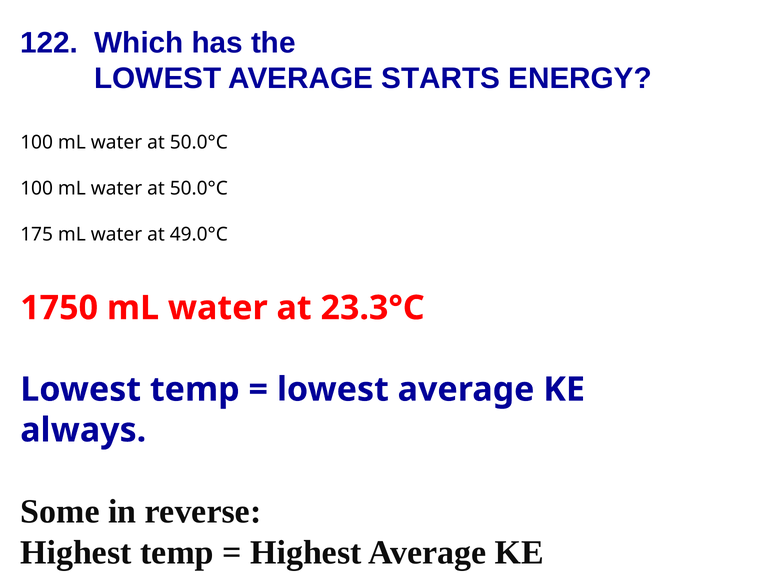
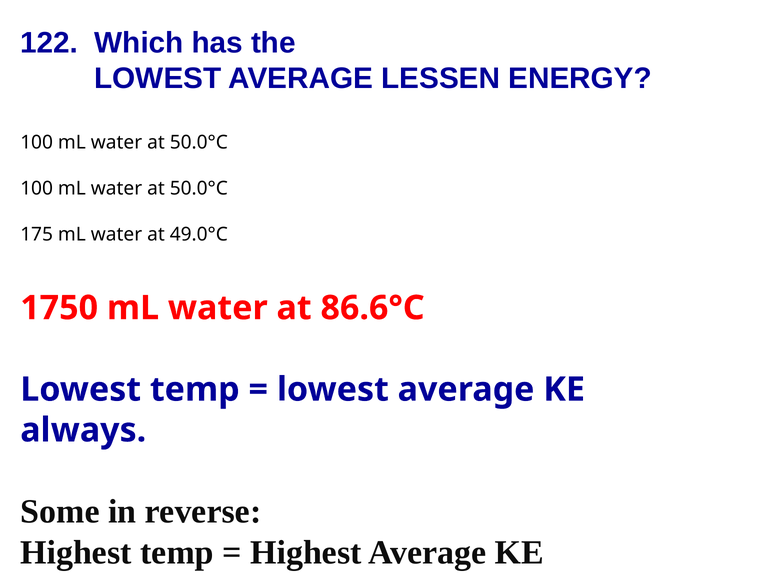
STARTS: STARTS -> LESSEN (441, 79)
23.3°C: 23.3°C -> 86.6°C (373, 308)
